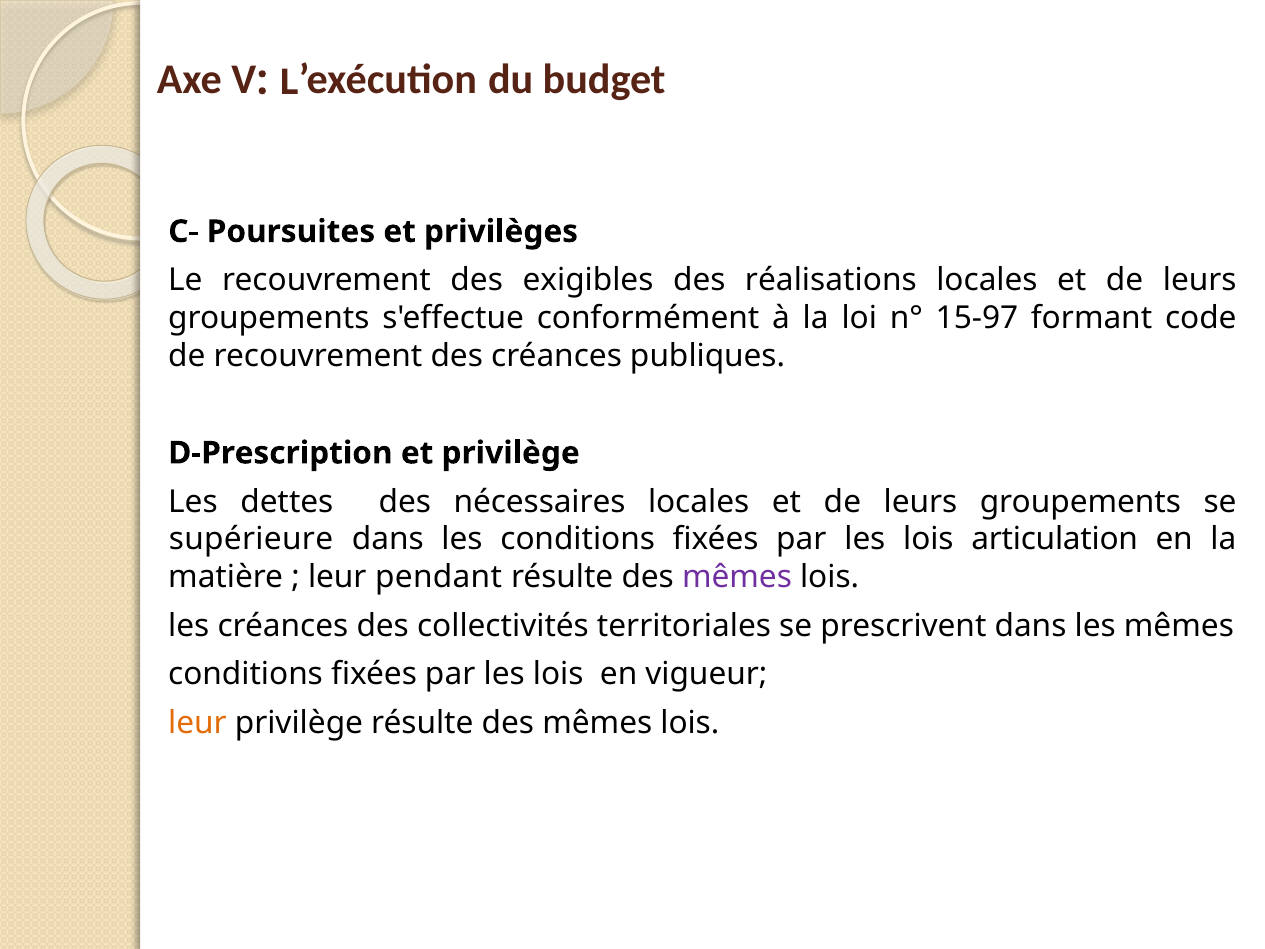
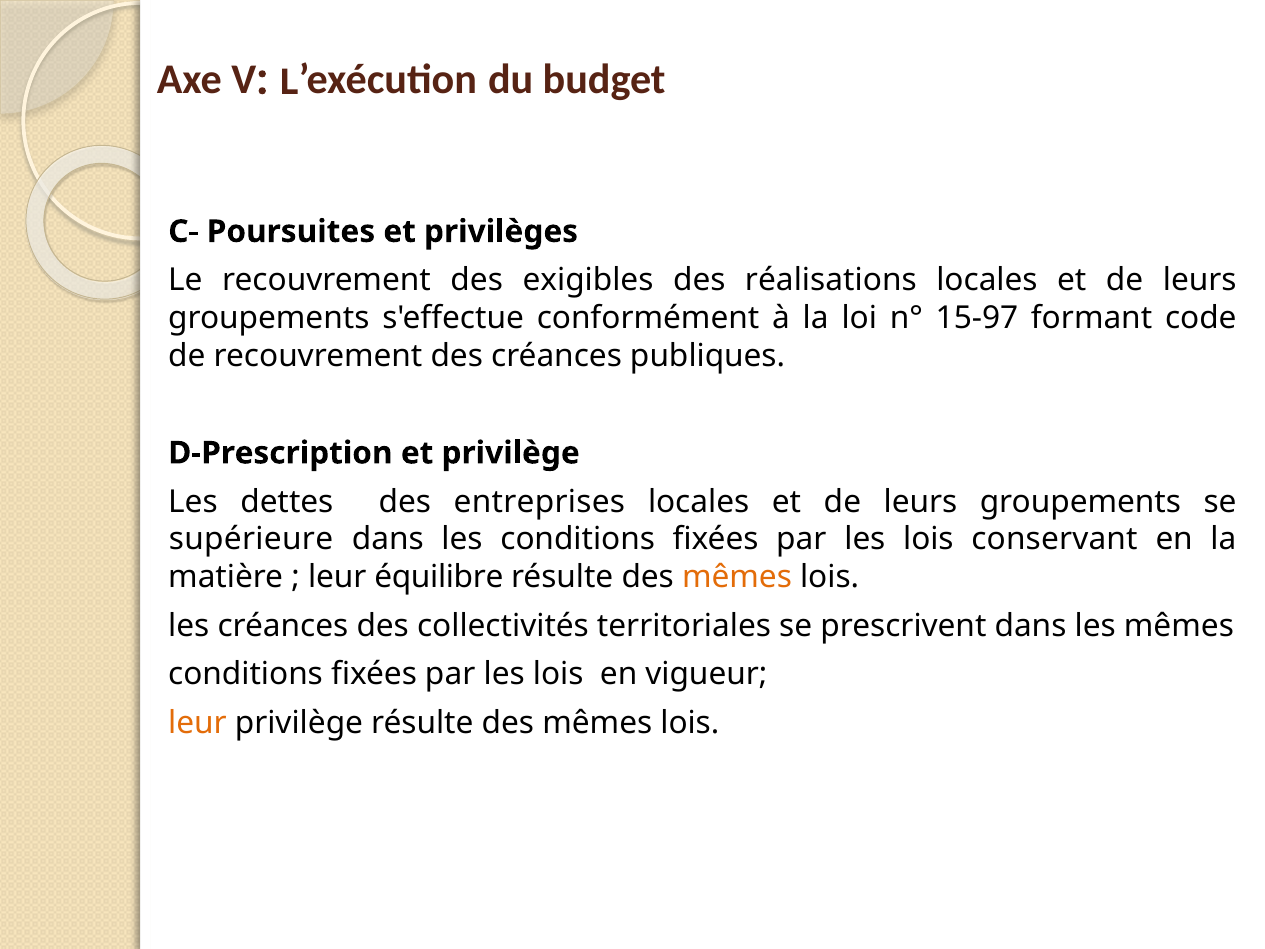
nécessaires: nécessaires -> entreprises (539, 501)
articulation: articulation -> conservant (1054, 539)
pendant: pendant -> équilibre (439, 577)
mêmes colour: purple -> orange (737, 577)
